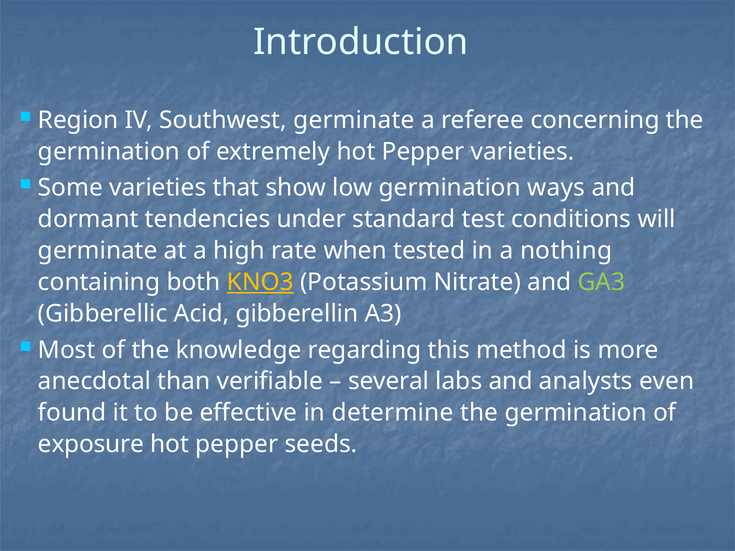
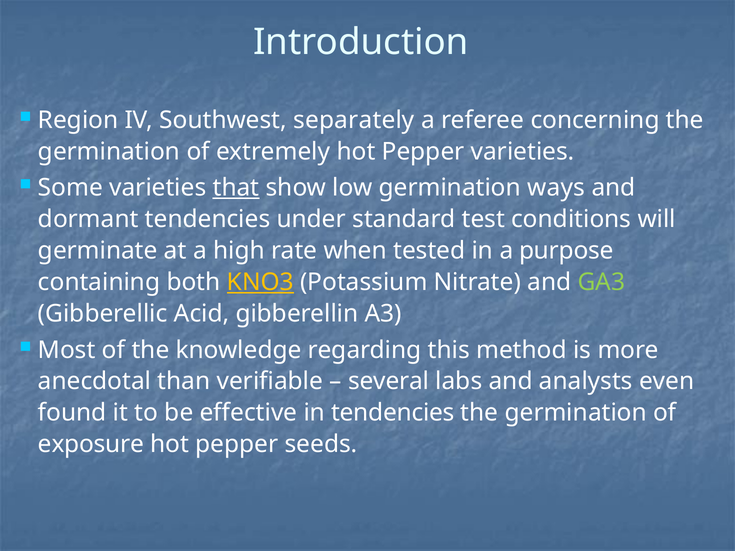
Southwest germinate: germinate -> separately (354, 120)
that underline: none -> present (236, 188)
nothing: nothing -> purpose (566, 251)
in determine: determine -> tendencies (393, 413)
